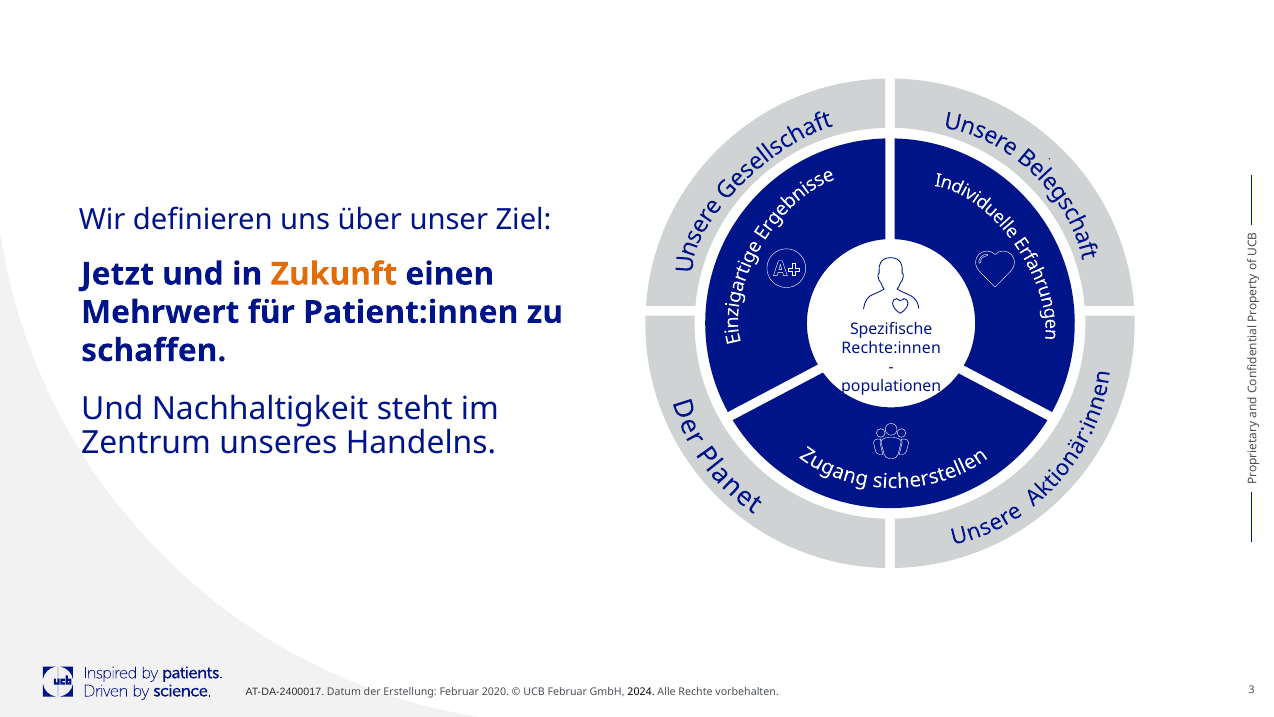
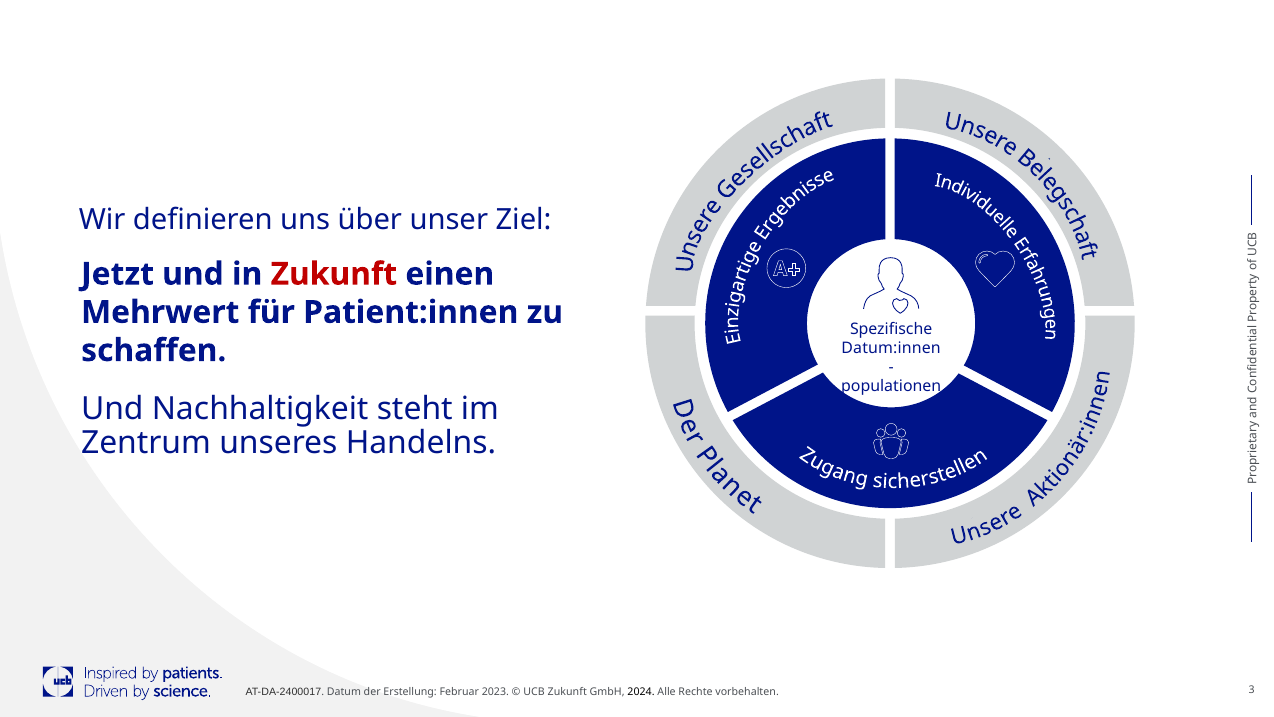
Zukunft colour: orange -> red (334, 274)
Rechte:innen: Rechte:innen -> Datum:innen (891, 348)
2020: 2020 -> 2023 (495, 691)
UCB Februar: Februar -> Zukunft (567, 691)
